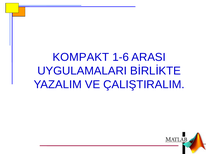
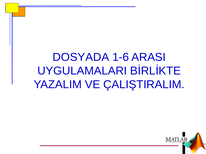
KOMPAKT: KOMPAKT -> DOSYADA (81, 57)
